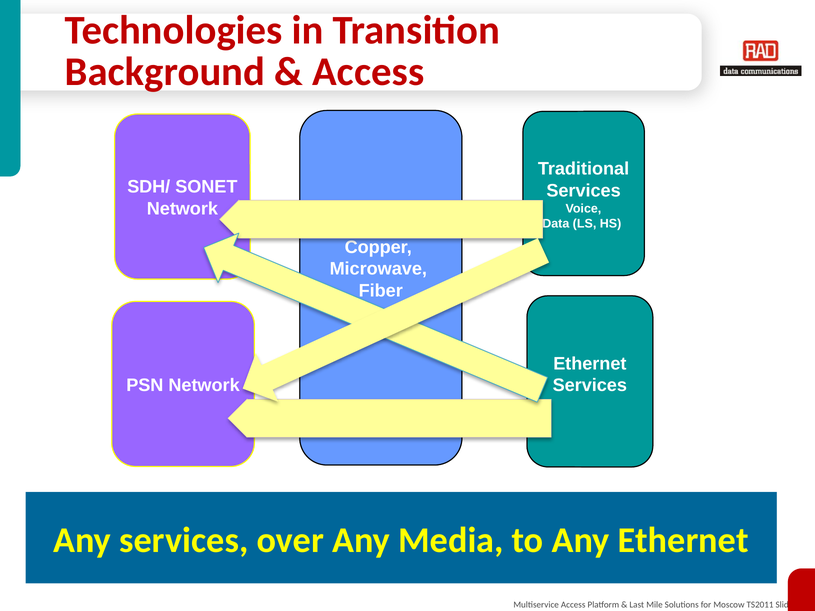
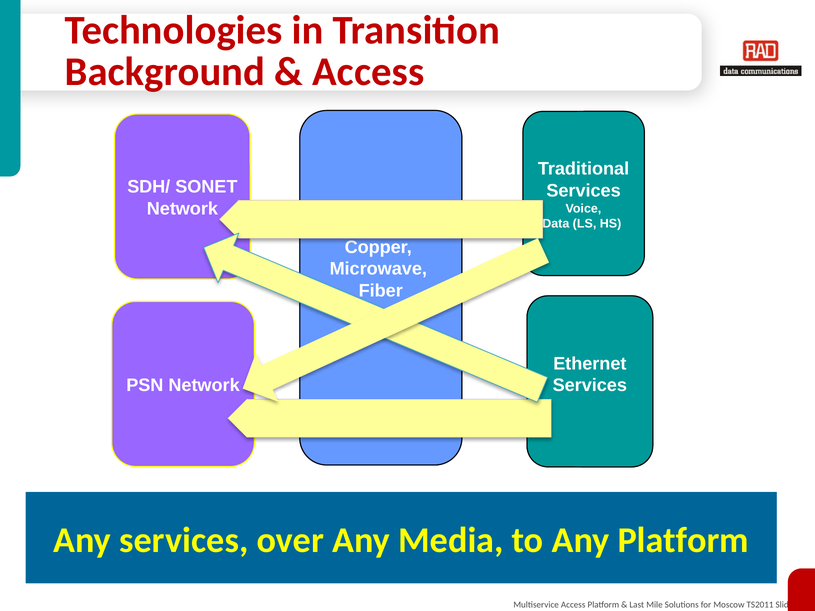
Any Ethernet: Ethernet -> Platform (683, 540)
